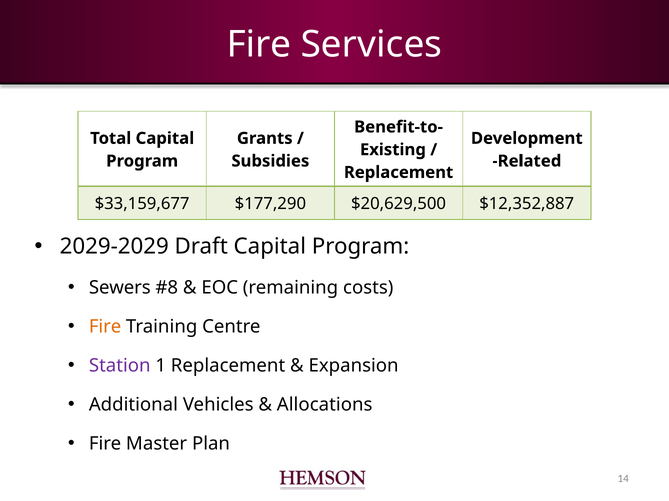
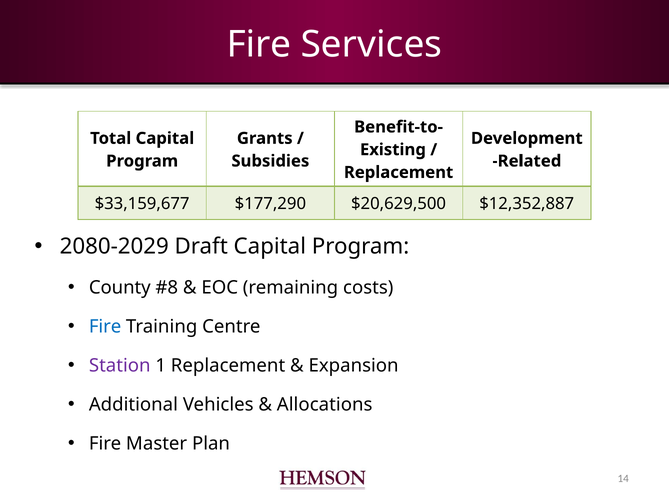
2029-2029: 2029-2029 -> 2080-2029 (114, 247)
Sewers: Sewers -> County (120, 288)
Fire colour: orange -> blue (105, 327)
